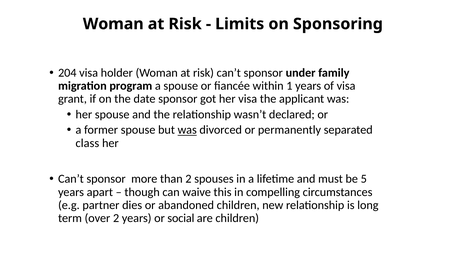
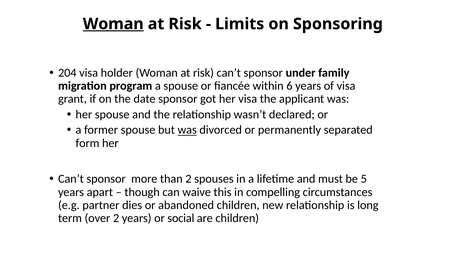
Woman underline: none -> present (113, 24)
1: 1 -> 6 (289, 86)
class: class -> form (87, 143)
